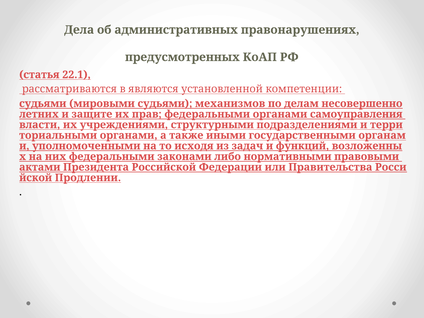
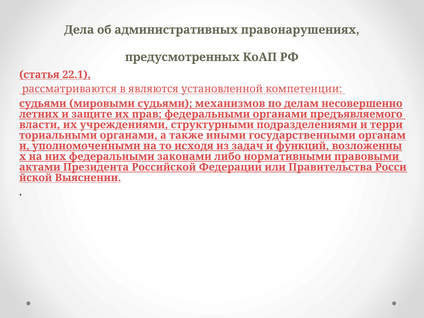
самоуправления: самоуправления -> предъявляемого (356, 114)
Продлении: Продлении -> Выяснении (88, 178)
